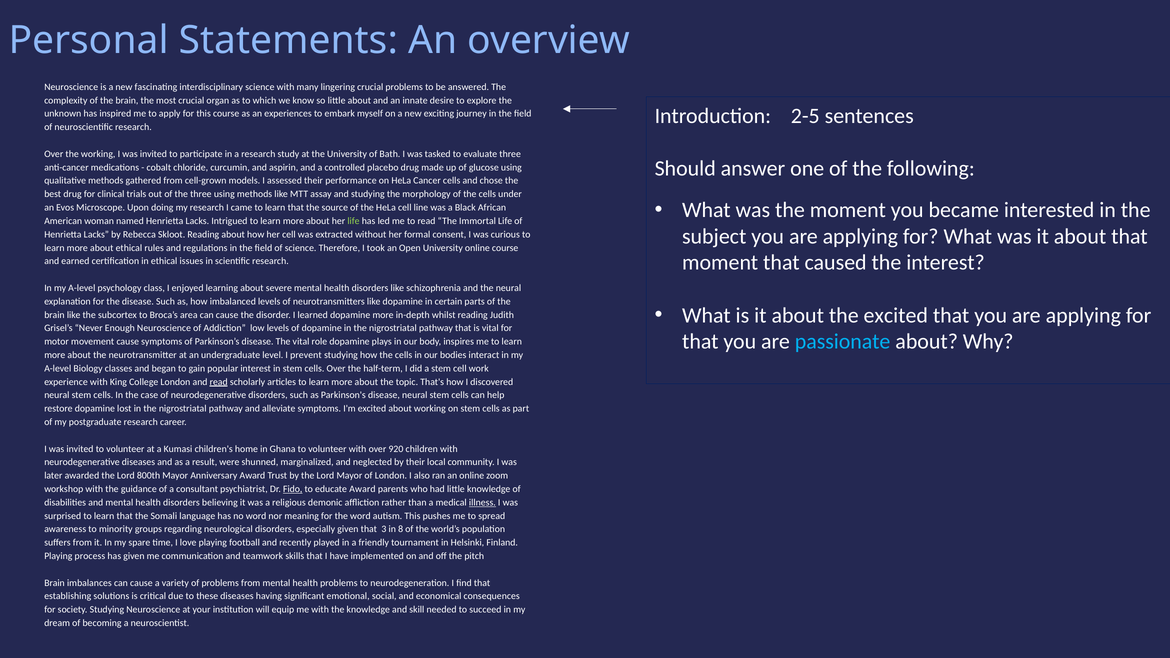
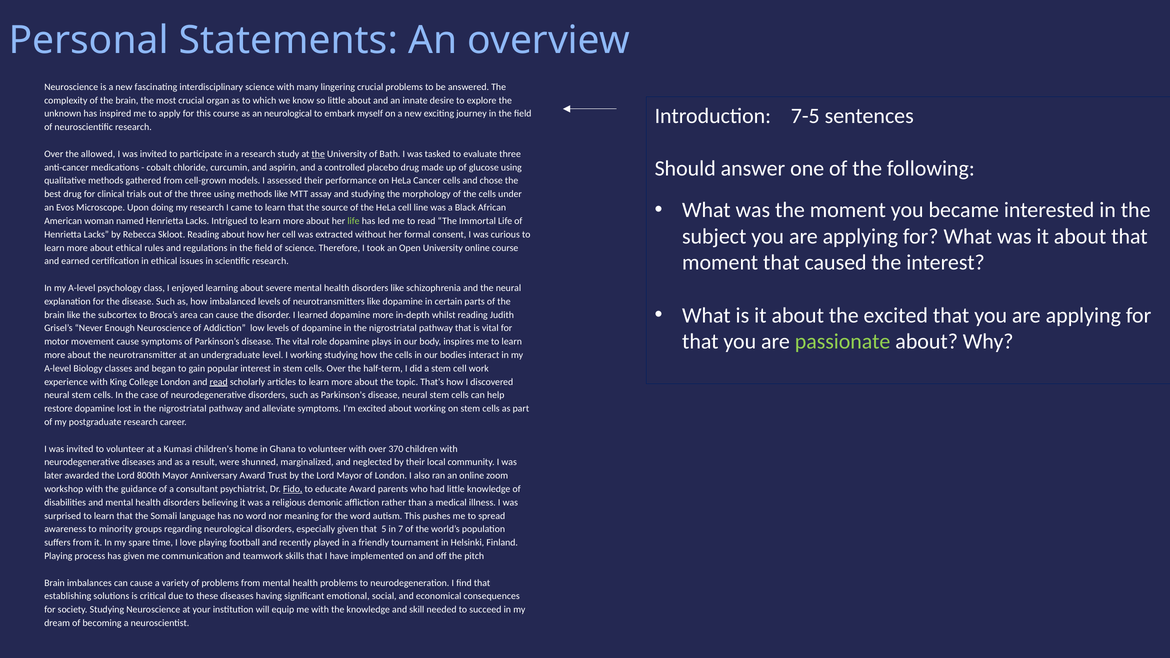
2-5: 2-5 -> 7-5 (805, 116)
an experiences: experiences -> neurological (288, 114)
the working: working -> allowed (98, 154)
the underline: none -> present (318, 154)
passionate colour: light blue -> light green (843, 342)
I prevent: prevent -> working (306, 355)
920: 920 -> 370 (396, 449)
illness underline: present -> none (482, 503)
3: 3 -> 5 (384, 529)
8: 8 -> 7 (401, 529)
